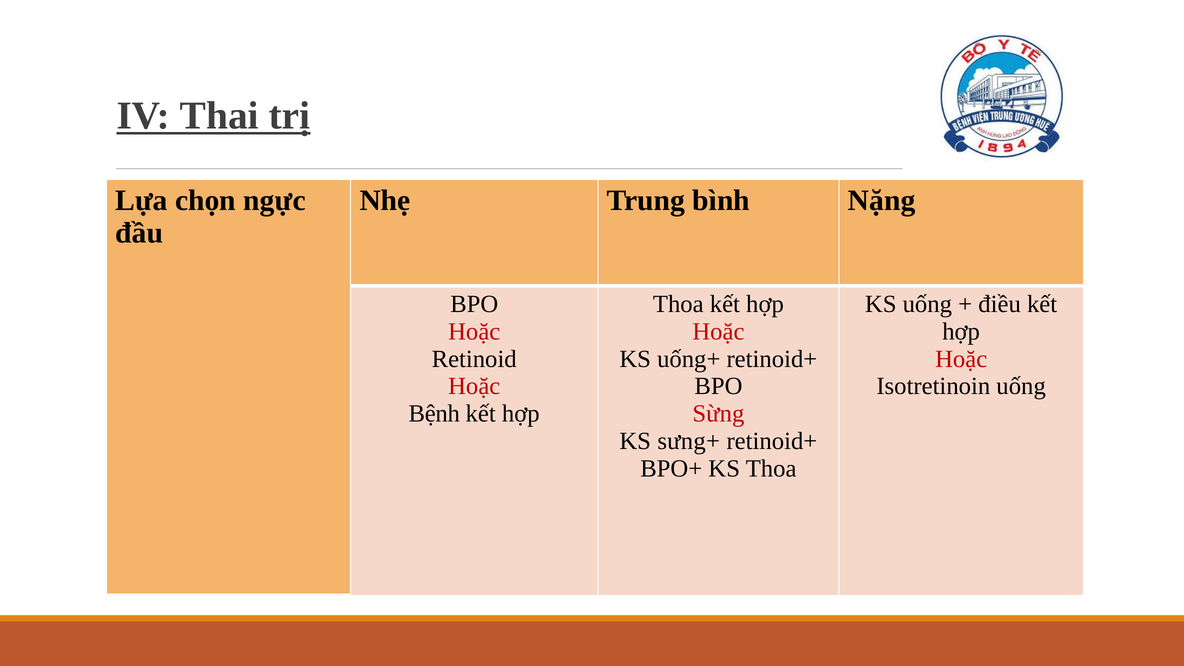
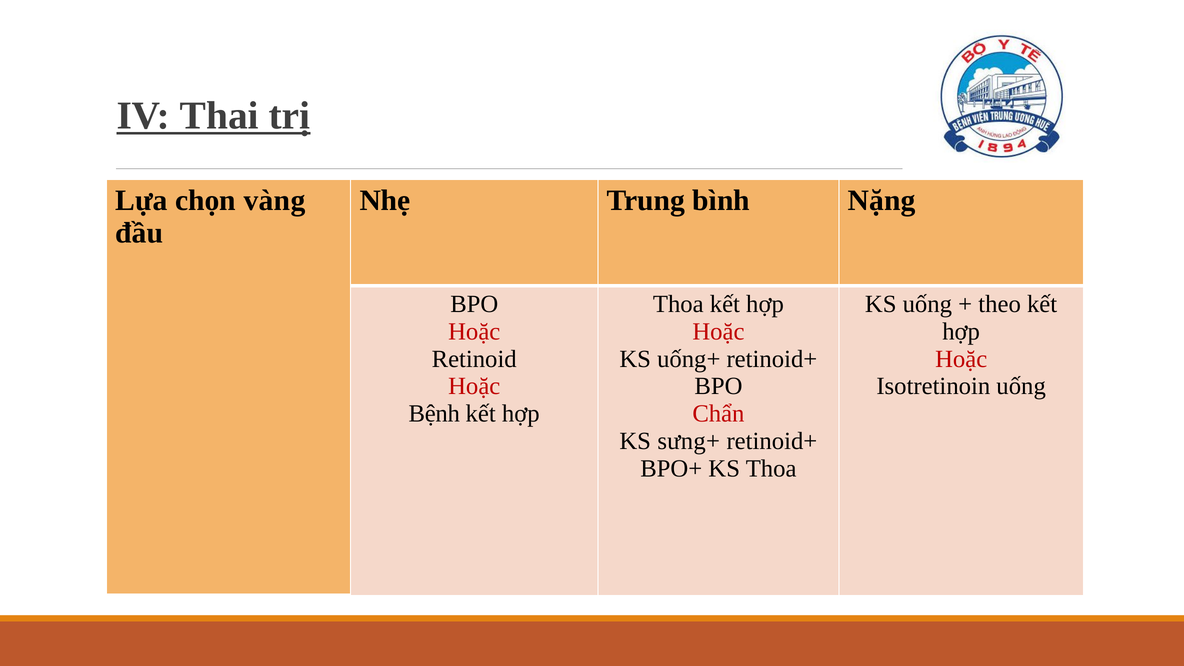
ngực: ngực -> vàng (274, 200)
điều: điều -> theo (1000, 304)
Sừng: Sừng -> Chẩn (718, 414)
